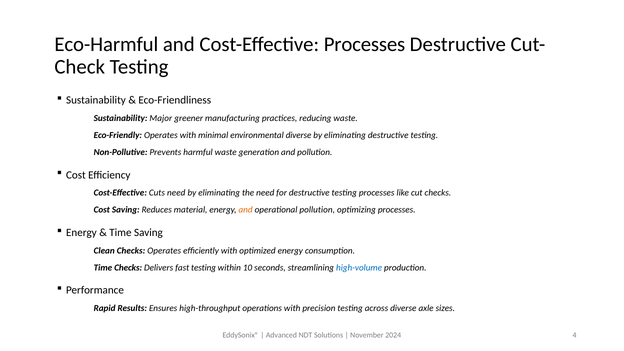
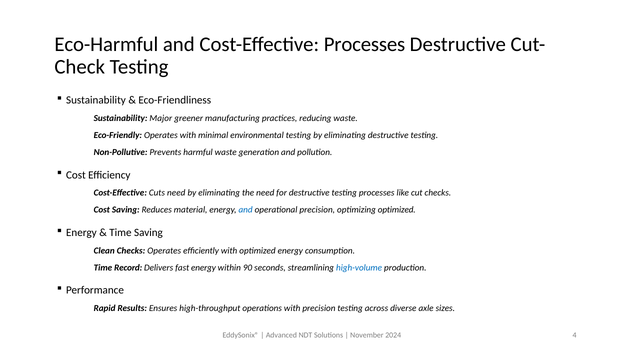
environmental diverse: diverse -> testing (299, 135)
and colour: orange -> blue (246, 210)
operational pollution: pollution -> precision (317, 210)
optimizing processes: processes -> optimized (397, 210)
Checks: Checks -> Record (128, 268)
fast testing: testing -> energy (204, 268)
10: 10 -> 90 (248, 268)
